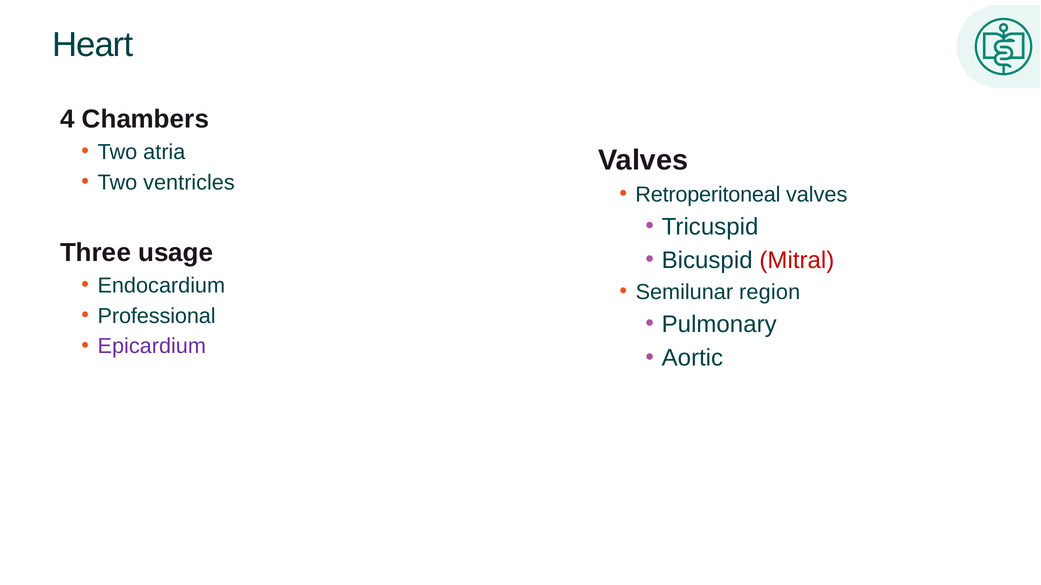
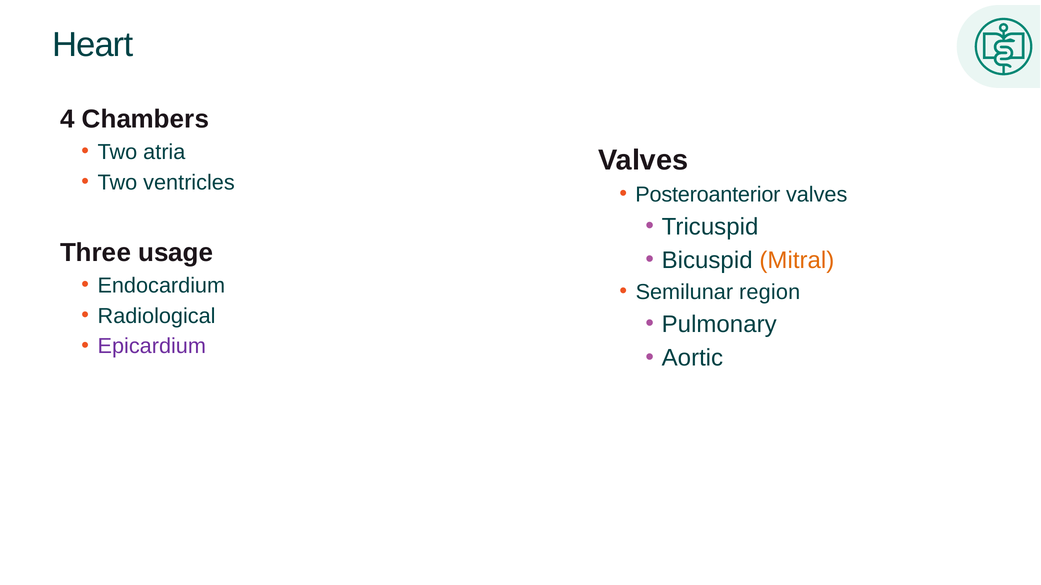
Retroperitoneal: Retroperitoneal -> Posteroanterior (708, 195)
Mitral colour: red -> orange (797, 261)
Professional: Professional -> Radiological (157, 316)
